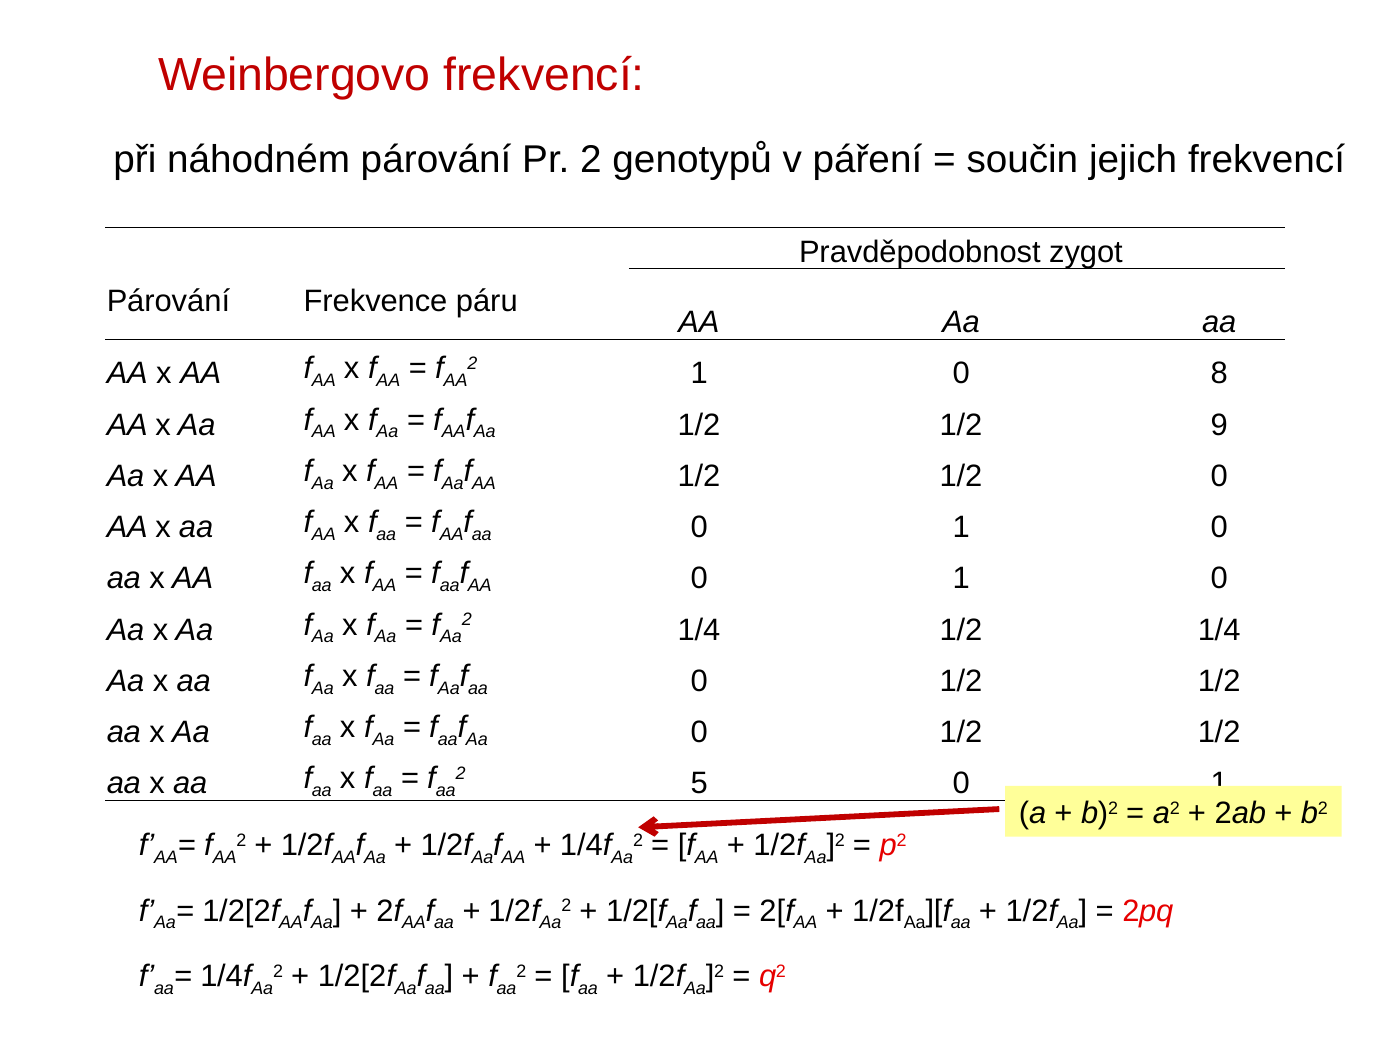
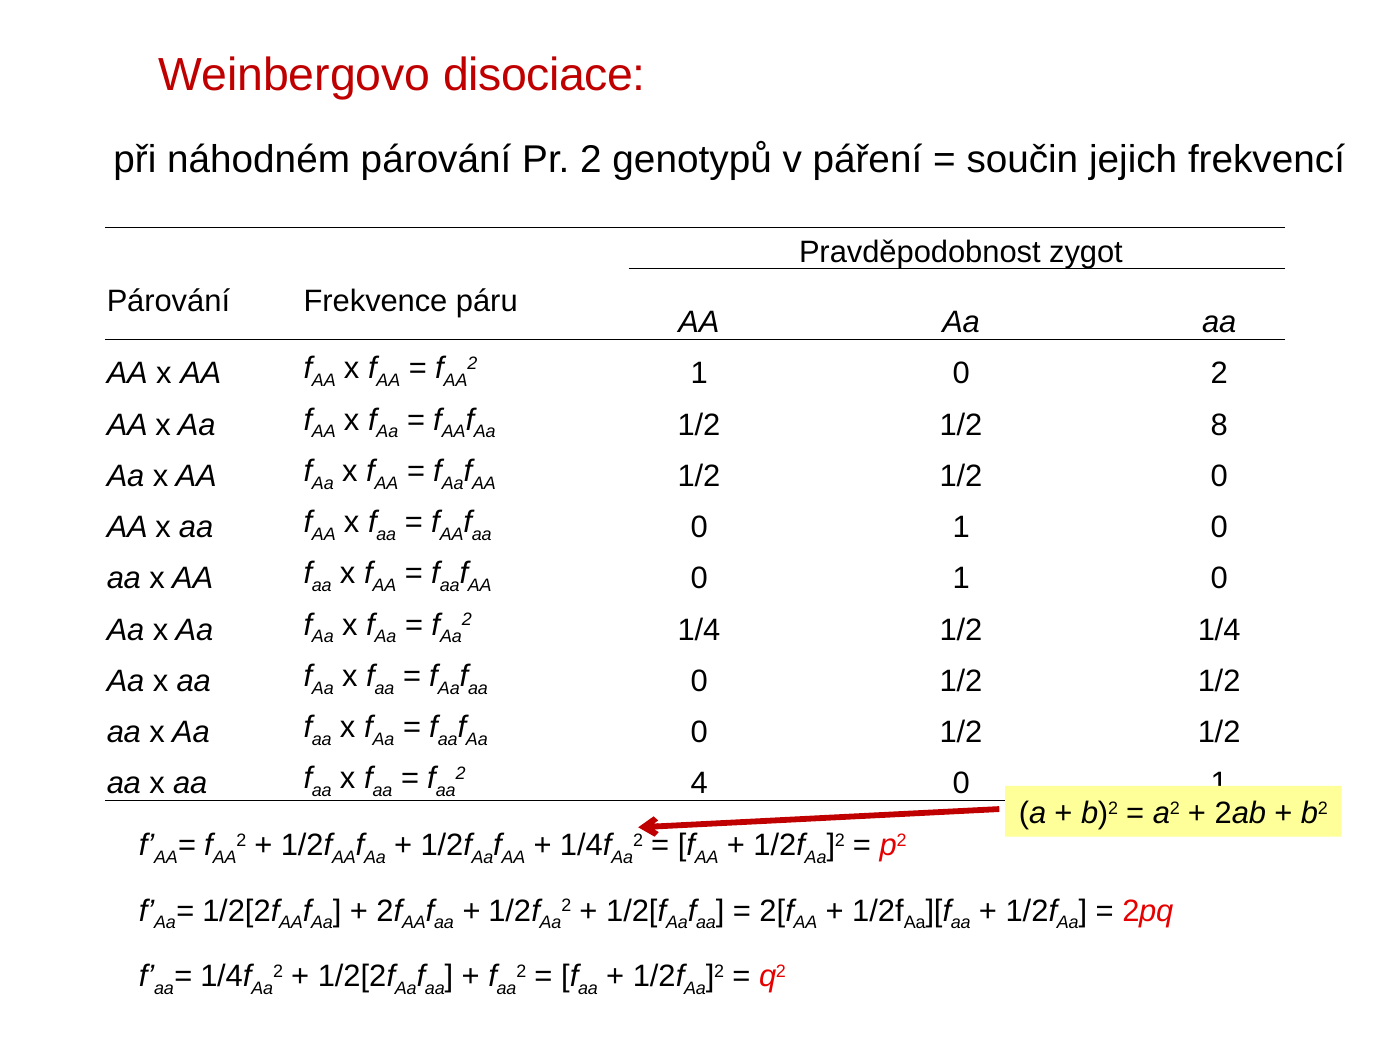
Weinbergovo frekvencí: frekvencí -> disociace (544, 75)
0 8: 8 -> 2 (1219, 374)
9: 9 -> 8 (1219, 425)
5: 5 -> 4 (699, 784)
